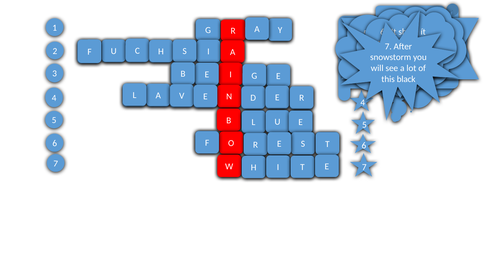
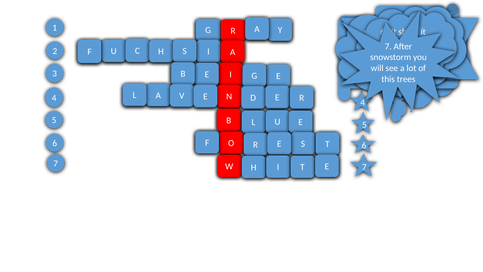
this black: black -> trees (406, 79)
